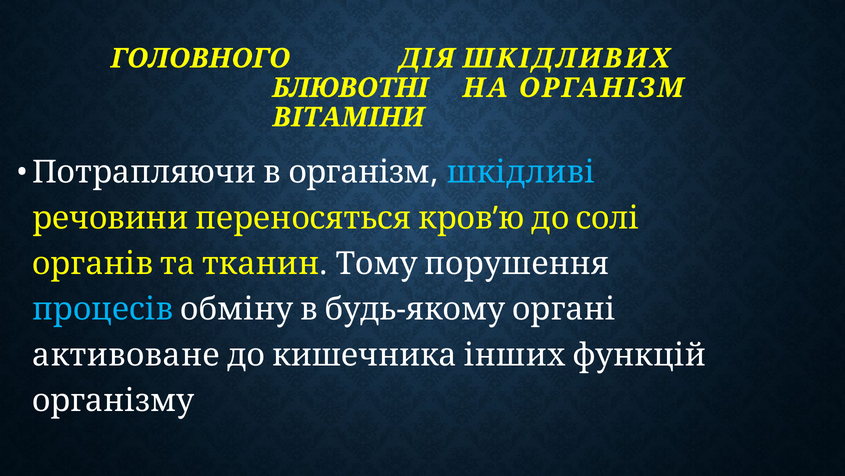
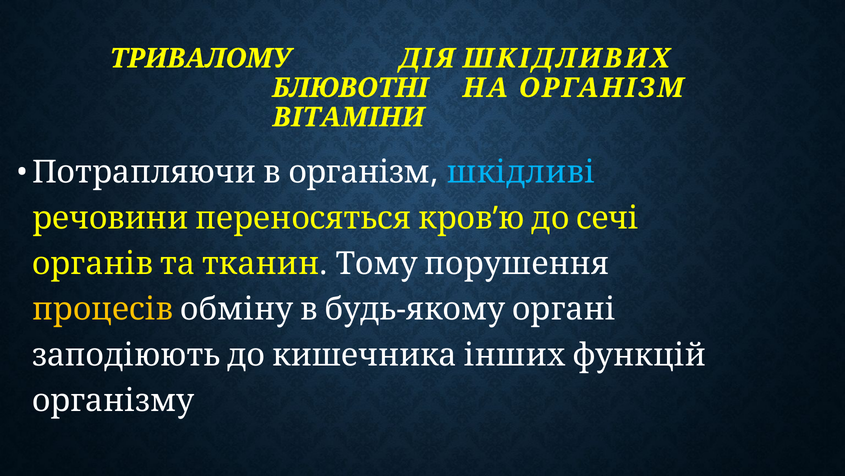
ГОЛОВНОГО: ГОЛОВНОГО -> ТРИВАЛОМУ (201, 58)
солі: солі -> сечі (608, 218)
процесів colour: light blue -> yellow (103, 309)
активоване: активоване -> заподіюють (126, 355)
